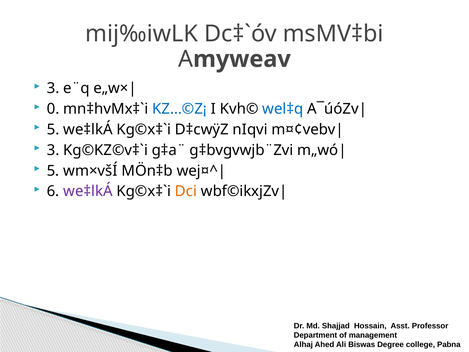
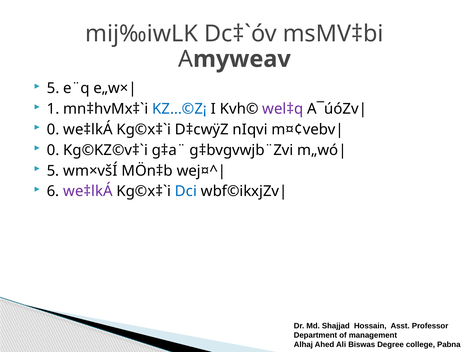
3: 3 -> 5 (53, 88)
0: 0 -> 1 (53, 109)
wel‡q colour: blue -> purple (283, 109)
5: 5 -> 0 (53, 129)
3: 3 -> 0 (53, 150)
Dci colour: orange -> blue (186, 191)
